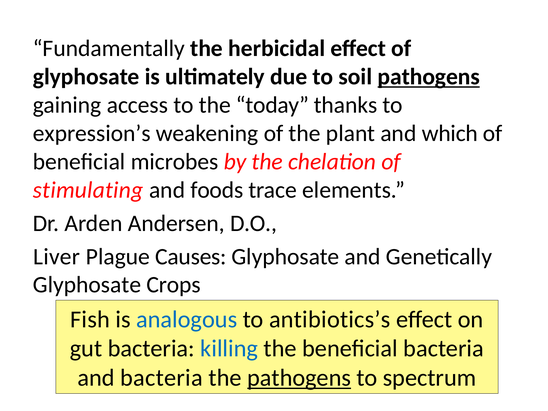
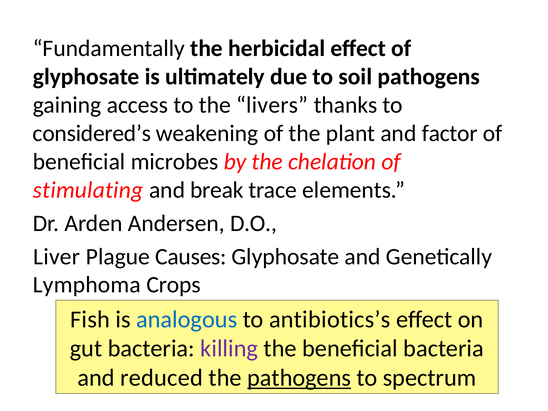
pathogens underline: present -> none (429, 77)
today: today -> livers (272, 105)
expression’s: expression’s -> considered’s (92, 133)
which: which -> factor (450, 133)
foods: foods -> break (217, 190)
Glyphosate: Glyphosate -> Lymphoma (87, 285)
killing colour: blue -> purple (229, 349)
and bacteria: bacteria -> reduced (162, 378)
